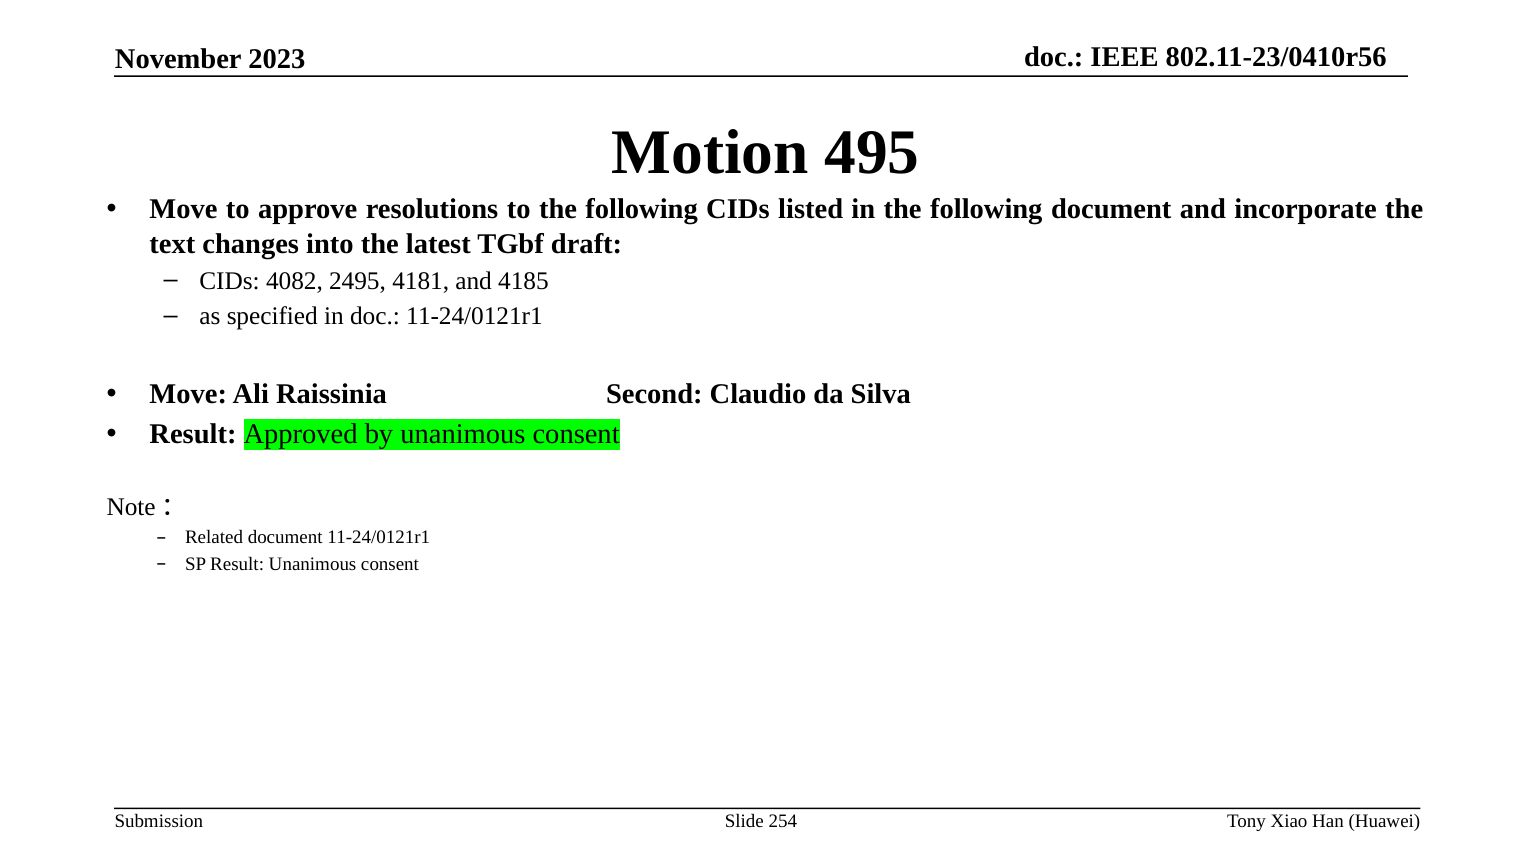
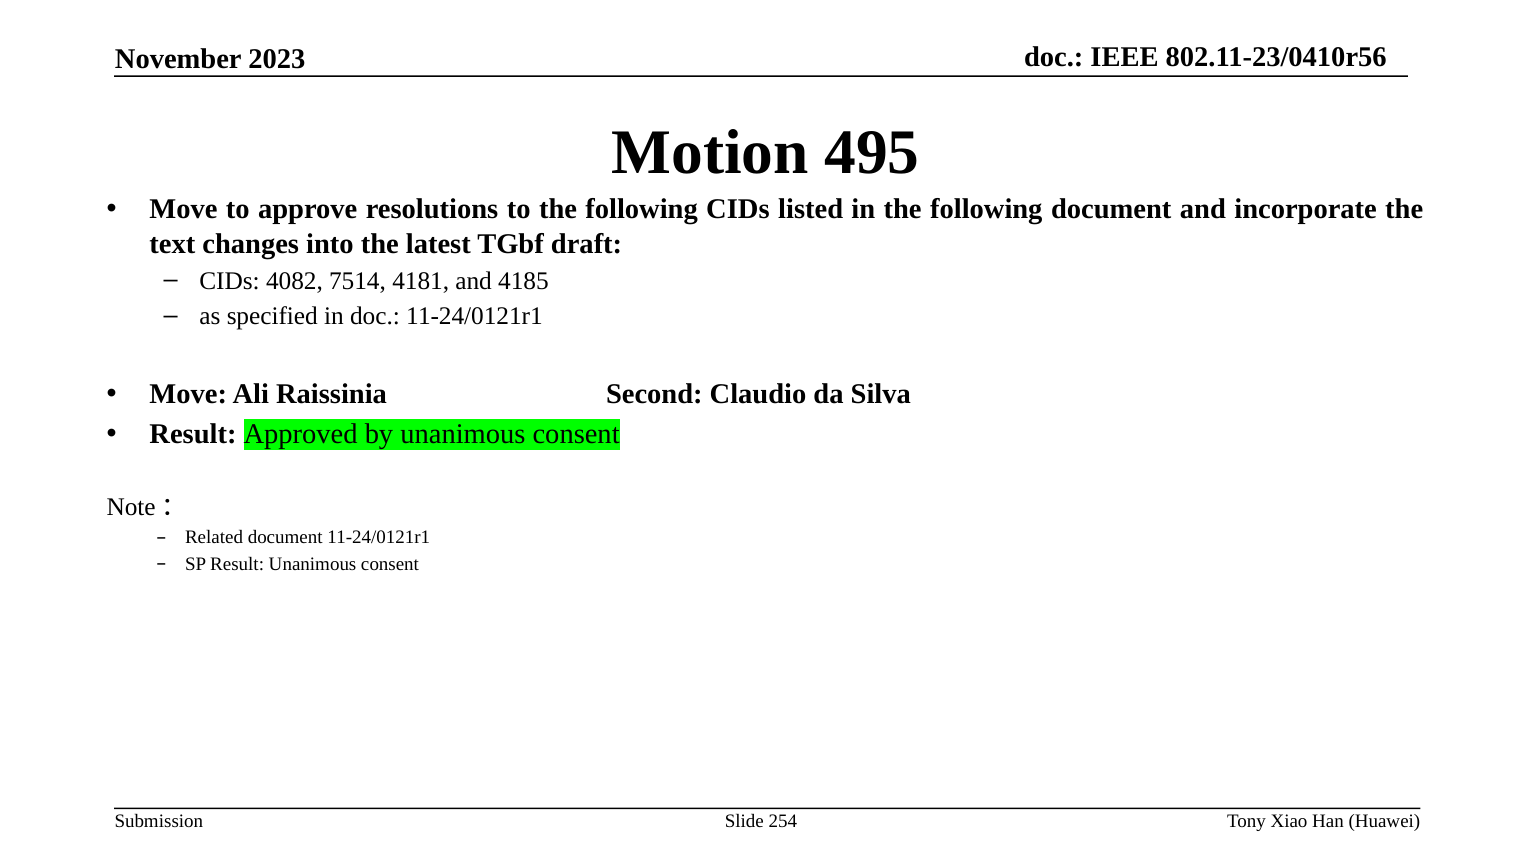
2495: 2495 -> 7514 (358, 281)
